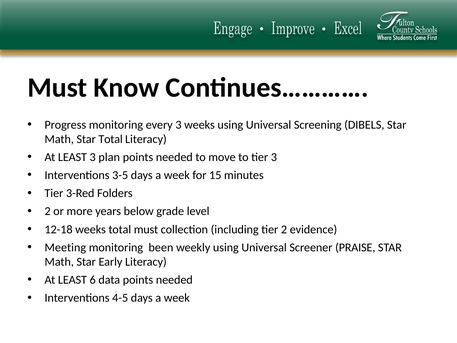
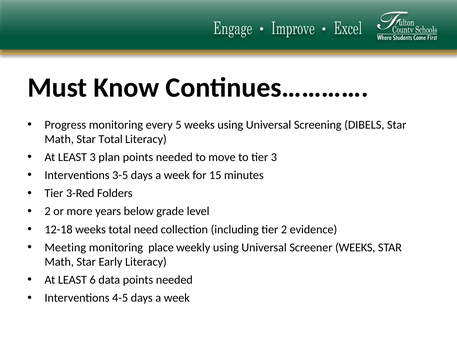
every 3: 3 -> 5 (178, 125)
total must: must -> need (146, 229)
been: been -> place (161, 247)
Screener PRAISE: PRAISE -> WEEKS (355, 247)
